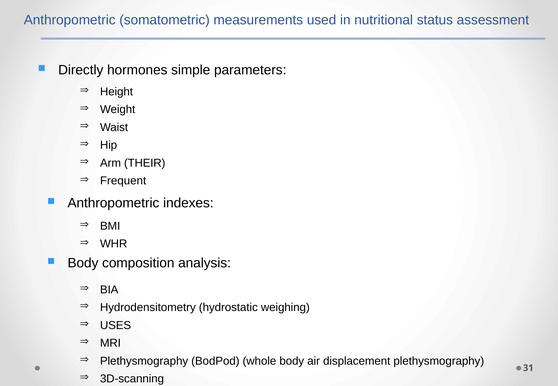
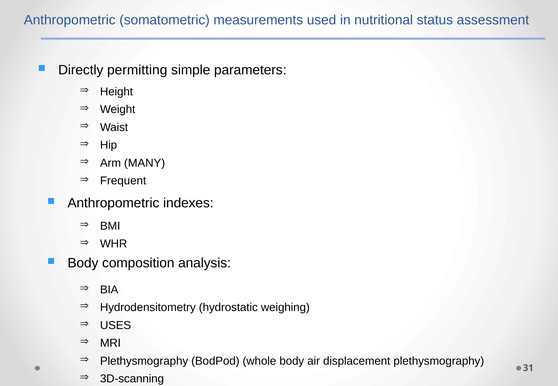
hormones: hormones -> permitting (137, 70)
THEIR: THEIR -> MANY (145, 163)
